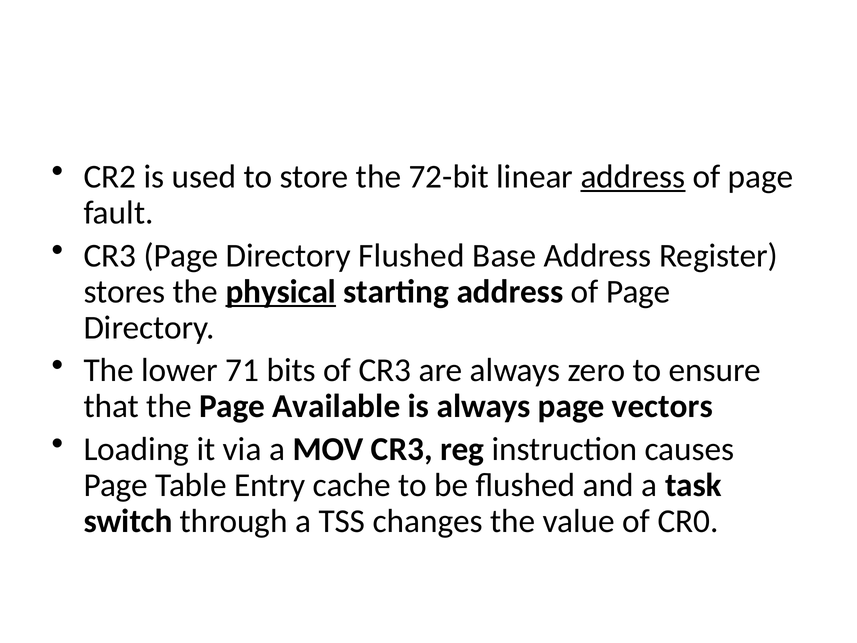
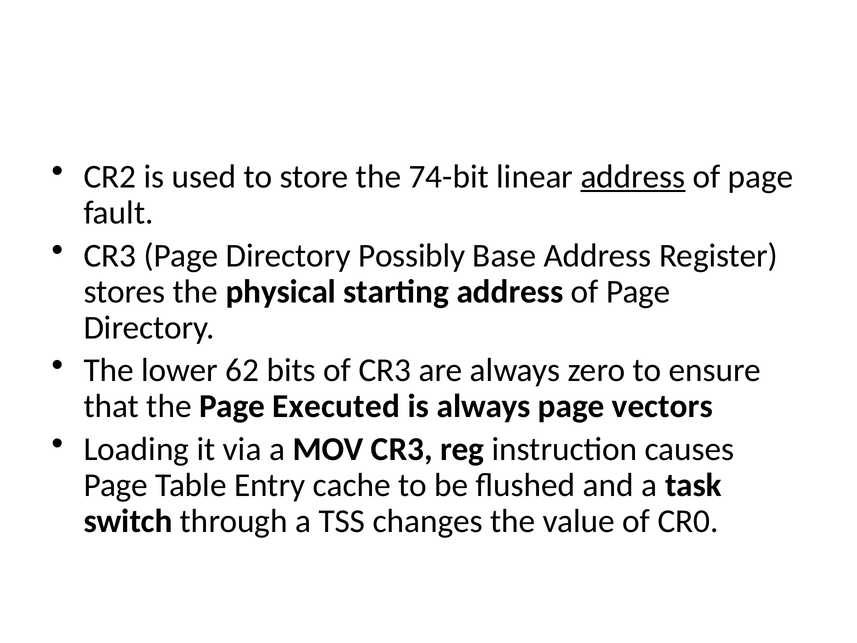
72-bit: 72-bit -> 74-bit (449, 177)
Directory Flushed: Flushed -> Possibly (412, 255)
physical underline: present -> none (281, 291)
71: 71 -> 62 (242, 370)
Available: Available -> Executed (336, 406)
